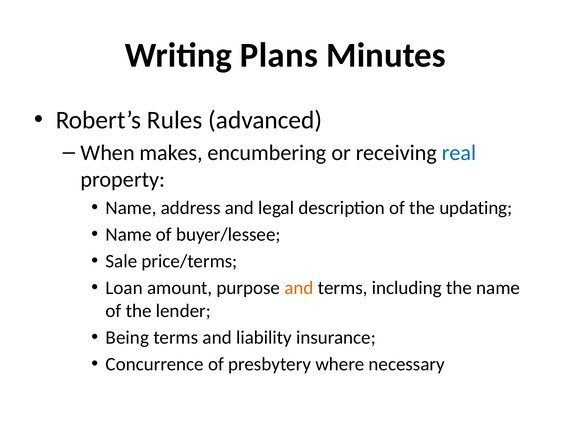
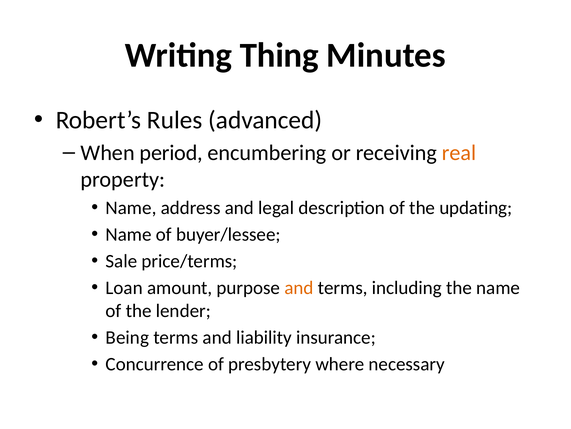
Plans: Plans -> Thing (279, 55)
makes: makes -> period (171, 153)
real colour: blue -> orange (459, 153)
